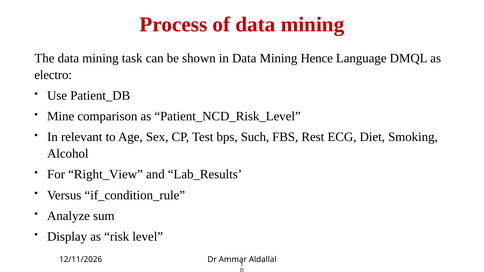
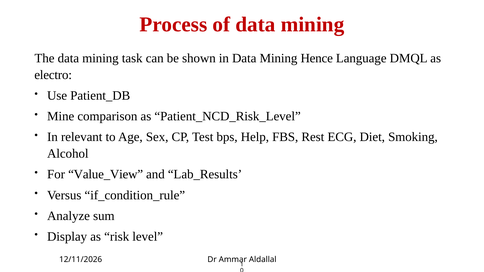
Such: Such -> Help (255, 137)
Right_View: Right_View -> Value_View (106, 175)
